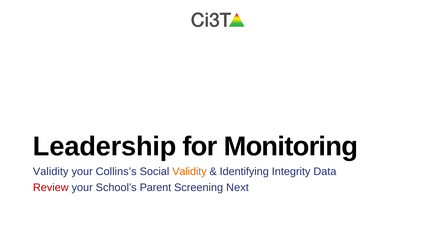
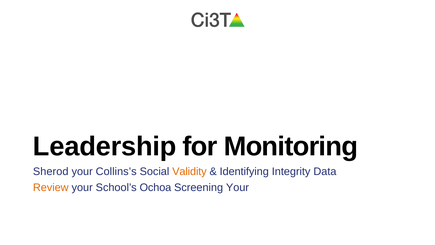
Validity: Validity -> Sherod (51, 171)
Review colour: red -> orange (51, 187)
Parent: Parent -> Ochoa (155, 187)
Screening Next: Next -> Your (238, 187)
